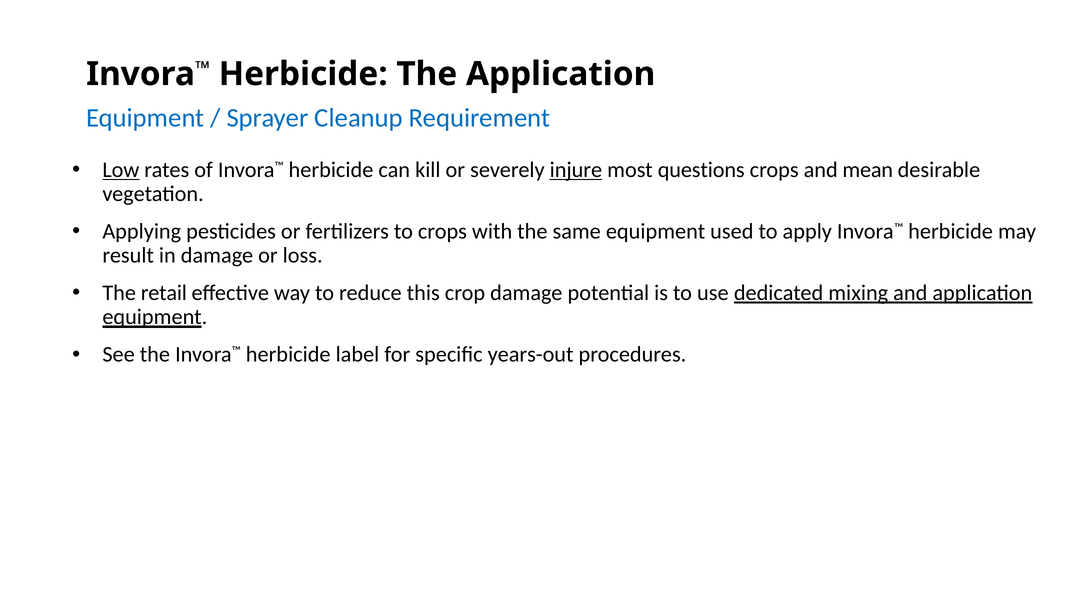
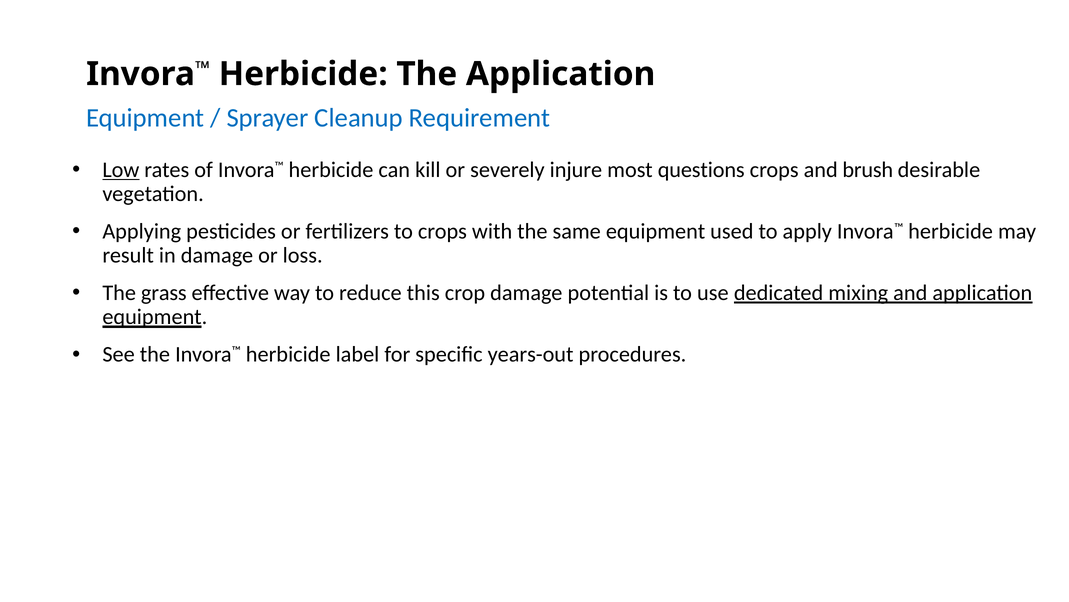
injure underline: present -> none (576, 170)
mean: mean -> brush (868, 170)
retail: retail -> grass (164, 293)
